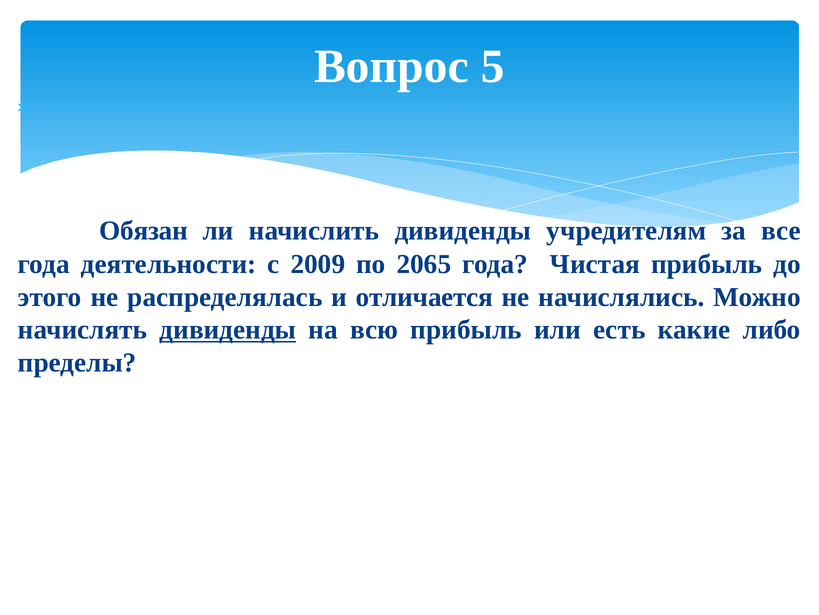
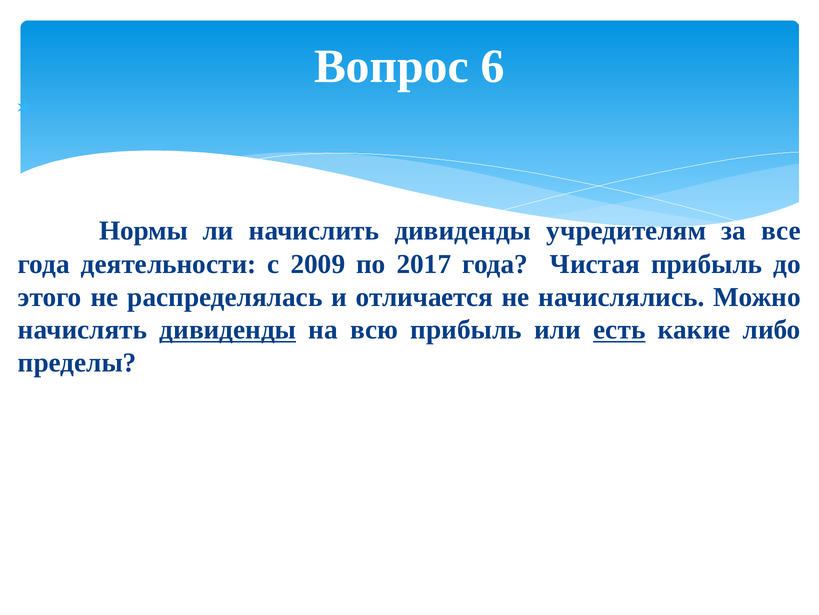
5: 5 -> 6 (493, 66)
Обязан: Обязан -> Нормы (144, 230)
2065: 2065 -> 2017 (424, 264)
есть underline: none -> present (619, 330)
